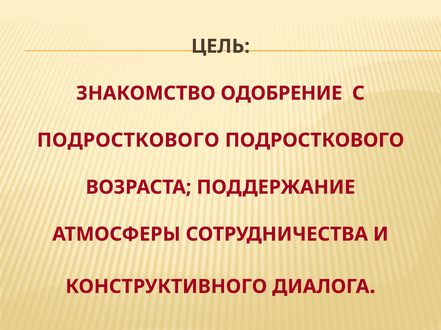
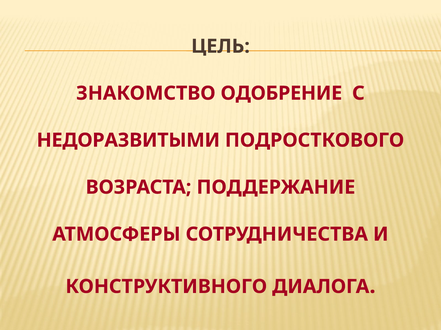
ПОДРОСТКОВОГО: ПОДРОСТКОВОГО -> НЕДОРАЗВИТЫМИ (128, 141)
